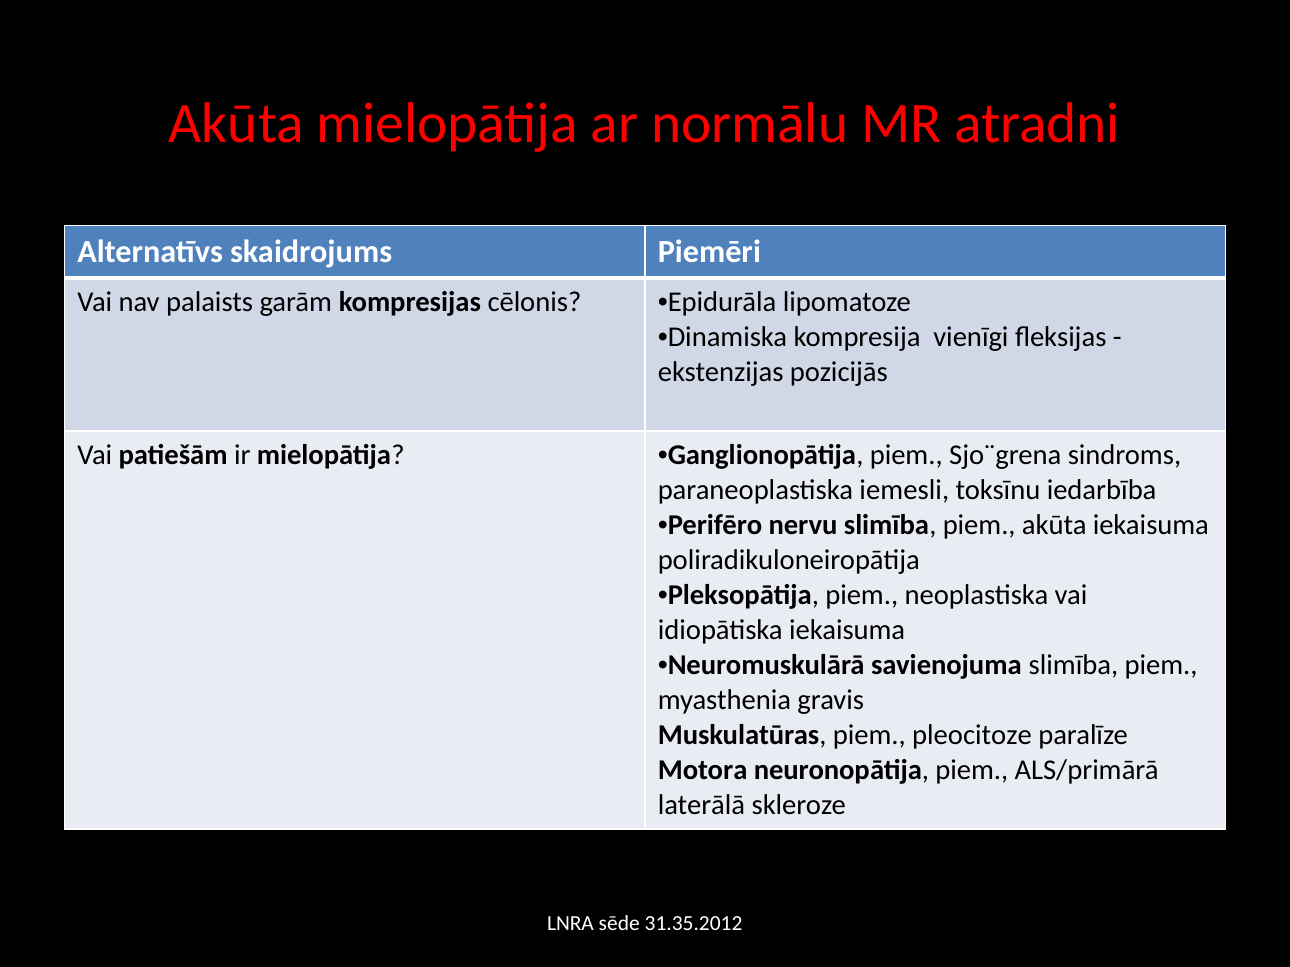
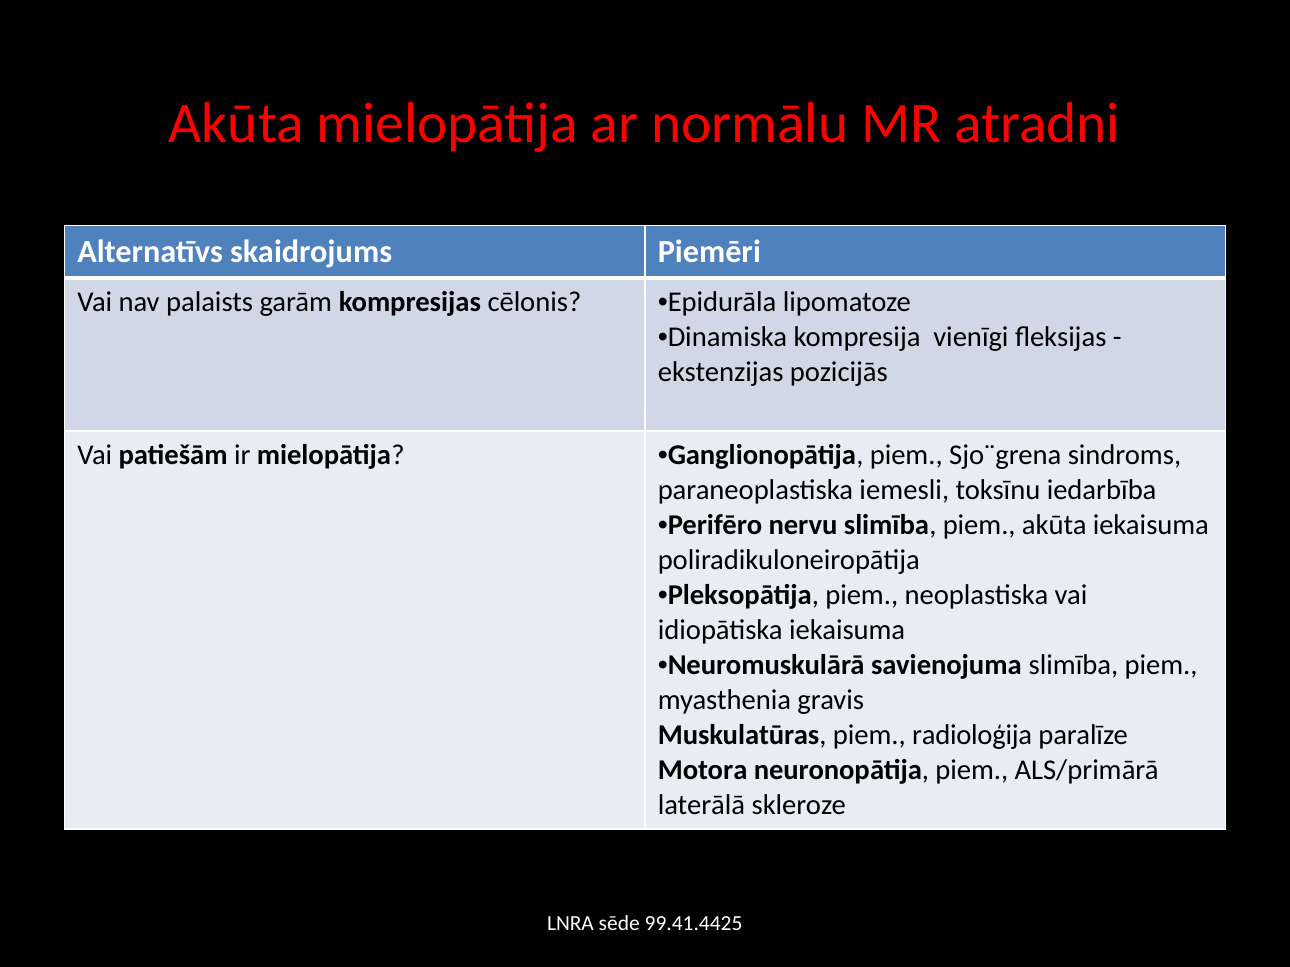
pleocitoze: pleocitoze -> radioloģija (972, 736)
31.35.2012: 31.35.2012 -> 99.41.4425 (694, 924)
